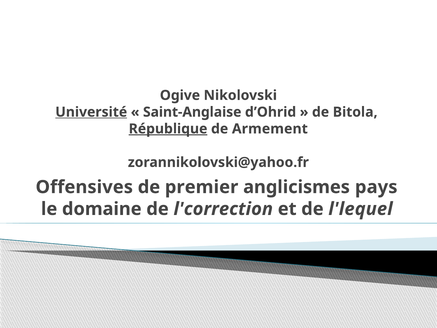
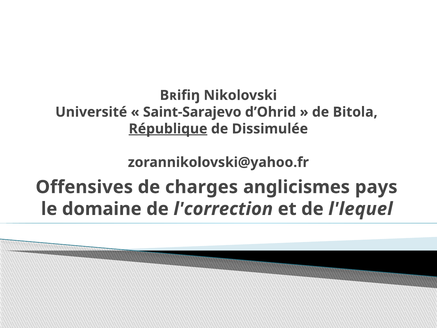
Ogive: Ogive -> Bʀifiŋ (180, 95)
Université underline: present -> none (91, 112)
Saint-Anglaise: Saint-Anglaise -> Saint-Sarajevo (192, 112)
Armement: Armement -> Dissimulée (270, 129)
premier: premier -> charges (202, 187)
